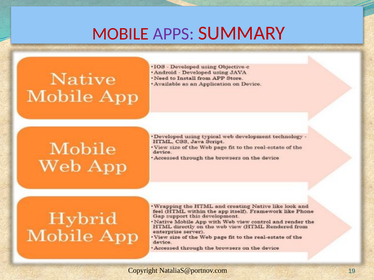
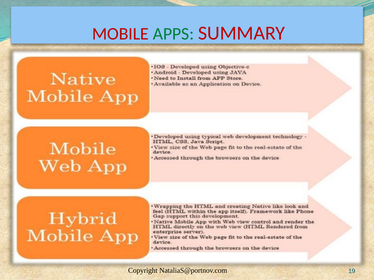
APPS colour: purple -> green (173, 34)
